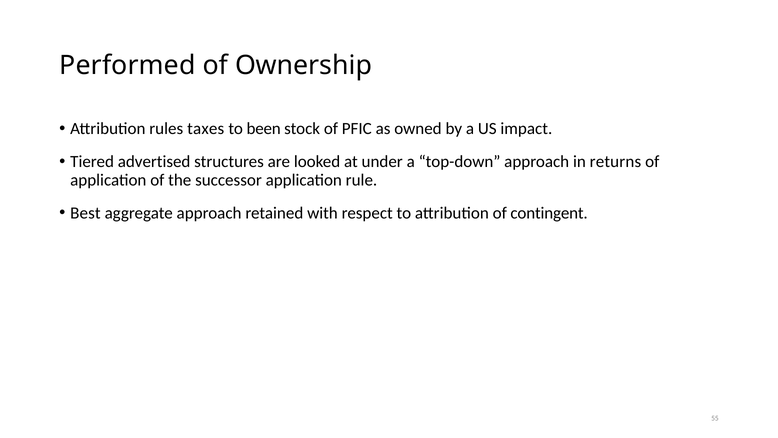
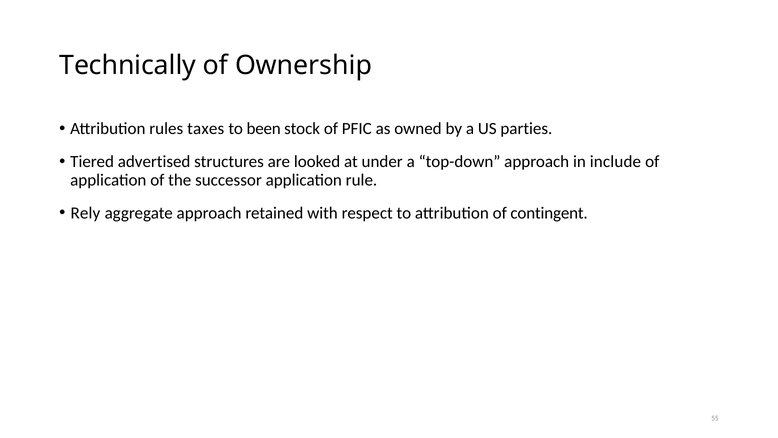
Performed: Performed -> Technically (128, 65)
impact: impact -> parties (526, 128)
returns: returns -> include (615, 161)
Best: Best -> Rely (85, 213)
